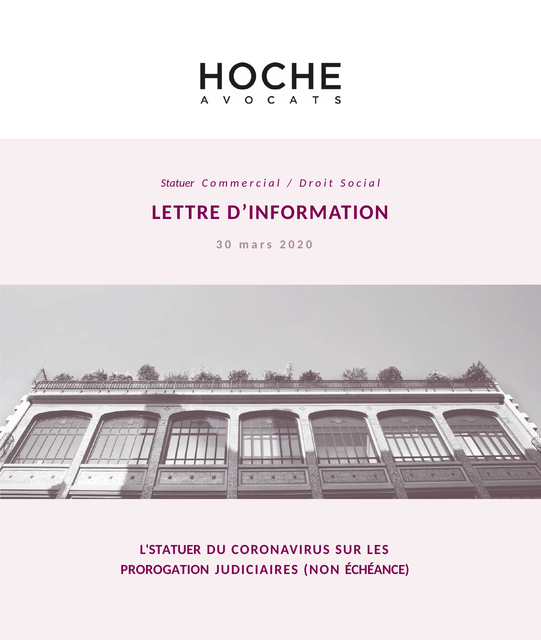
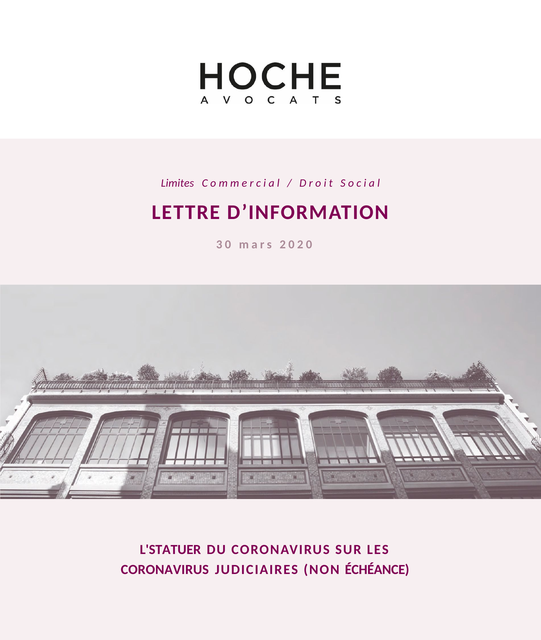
Statuer: Statuer -> Limites (177, 183)
PROROGATION: PROROGATION -> CORONAVIRUS (165, 569)
